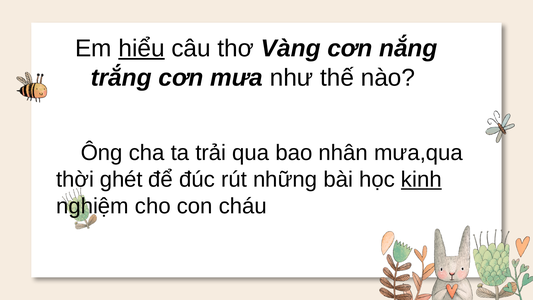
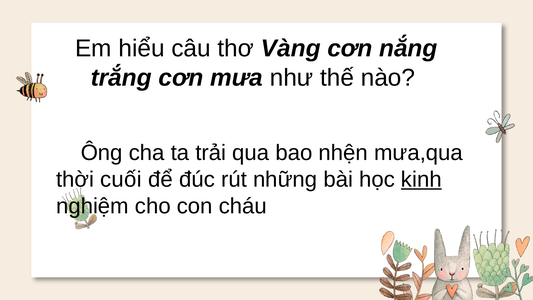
hiểu underline: present -> none (142, 48)
nhân: nhân -> nhện (343, 153)
ghét: ghét -> cuối (121, 179)
